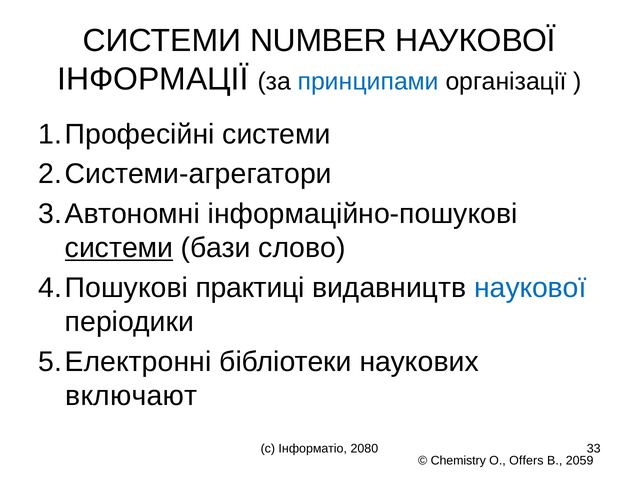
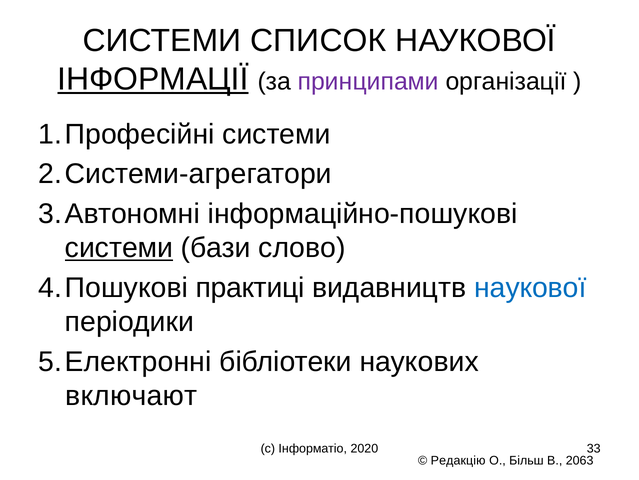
NUMBER: NUMBER -> СПИСОК (318, 41)
ІНФОРМАЦІЇ underline: none -> present (153, 79)
принципами colour: blue -> purple (368, 81)
2080: 2080 -> 2020 (364, 448)
Chemistry: Chemistry -> Редакцію (458, 460)
Offers: Offers -> Більш (526, 460)
2059: 2059 -> 2063 (580, 460)
